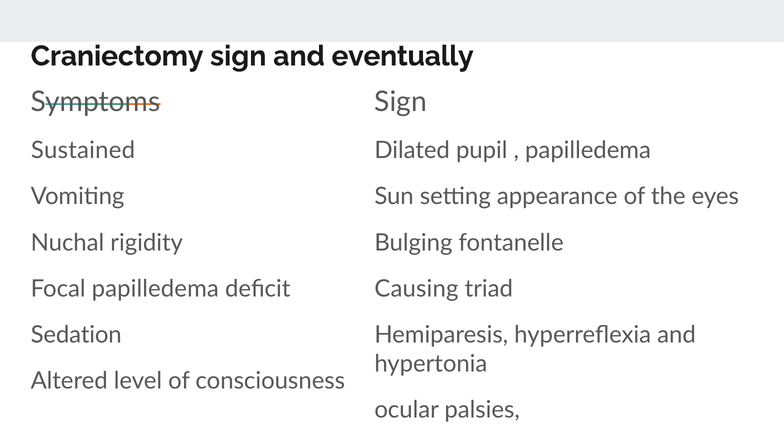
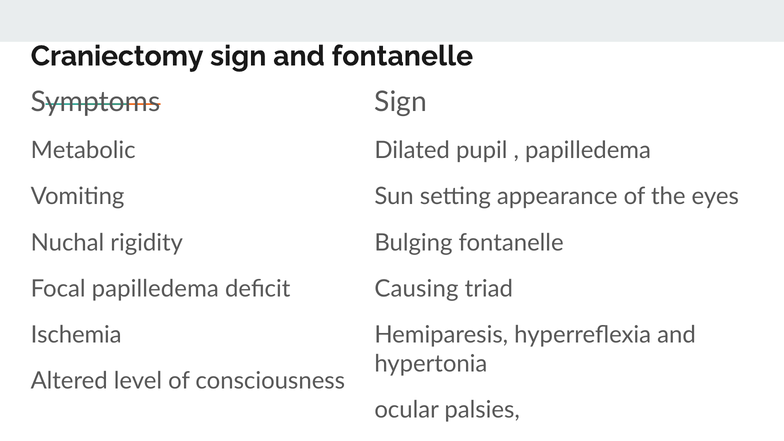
and eventually: eventually -> fontanelle (402, 56)
Sustained: Sustained -> Metabolic (83, 150)
Sedation: Sedation -> Ischemia (76, 335)
